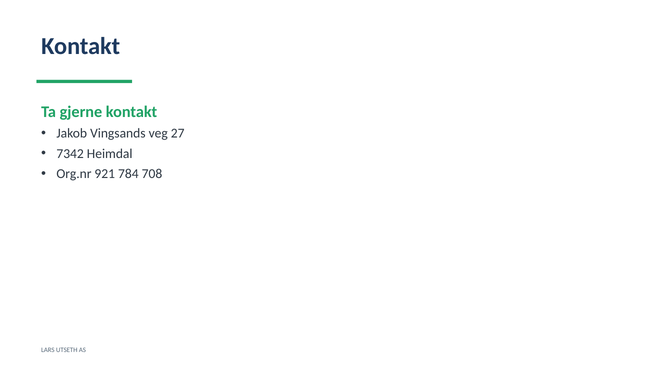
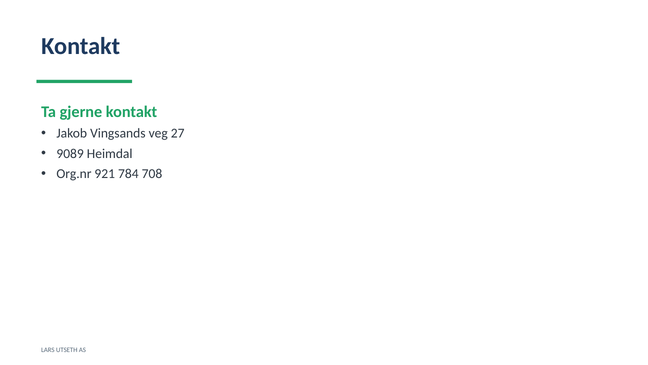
7342: 7342 -> 9089 (70, 154)
